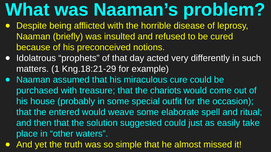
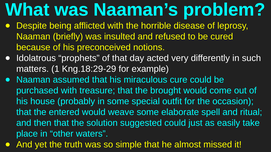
Kng.18:21-29: Kng.18:21-29 -> Kng.18:29-29 (89, 69)
chariots: chariots -> brought (166, 91)
